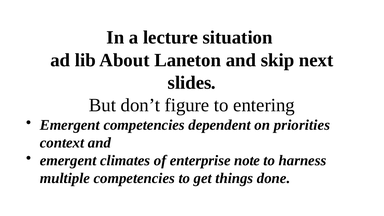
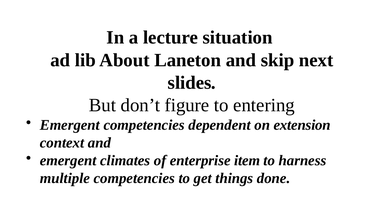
priorities: priorities -> extension (302, 125)
note: note -> item (247, 161)
